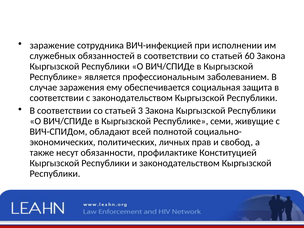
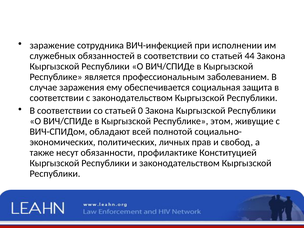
60: 60 -> 44 (250, 56)
3: 3 -> 0 (140, 111)
семи: семи -> этом (222, 121)
